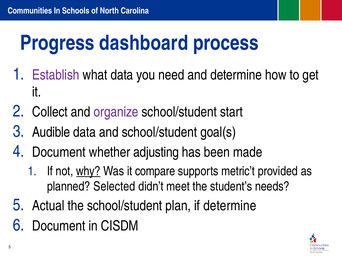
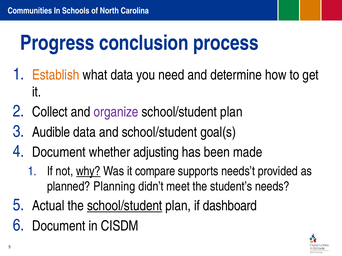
dashboard: dashboard -> conclusion (144, 43)
Establish colour: purple -> orange (56, 75)
start: start -> plan (231, 112)
metric’t: metric’t -> needs’t (238, 171)
Selected: Selected -> Planning (114, 187)
school/student underline: none -> present (125, 206)
if determine: determine -> dashboard (230, 206)
